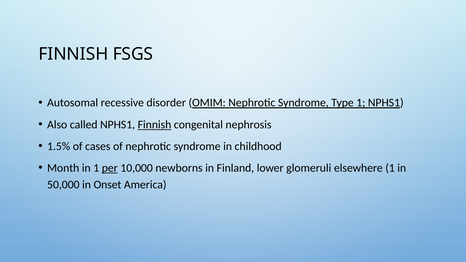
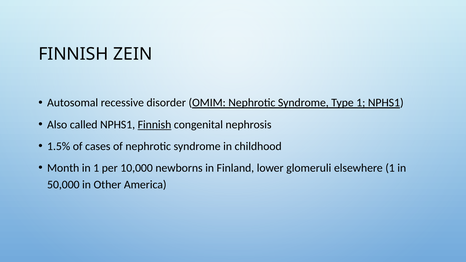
FSGS: FSGS -> ZEIN (133, 54)
per underline: present -> none (110, 168)
Onset: Onset -> Other (107, 185)
